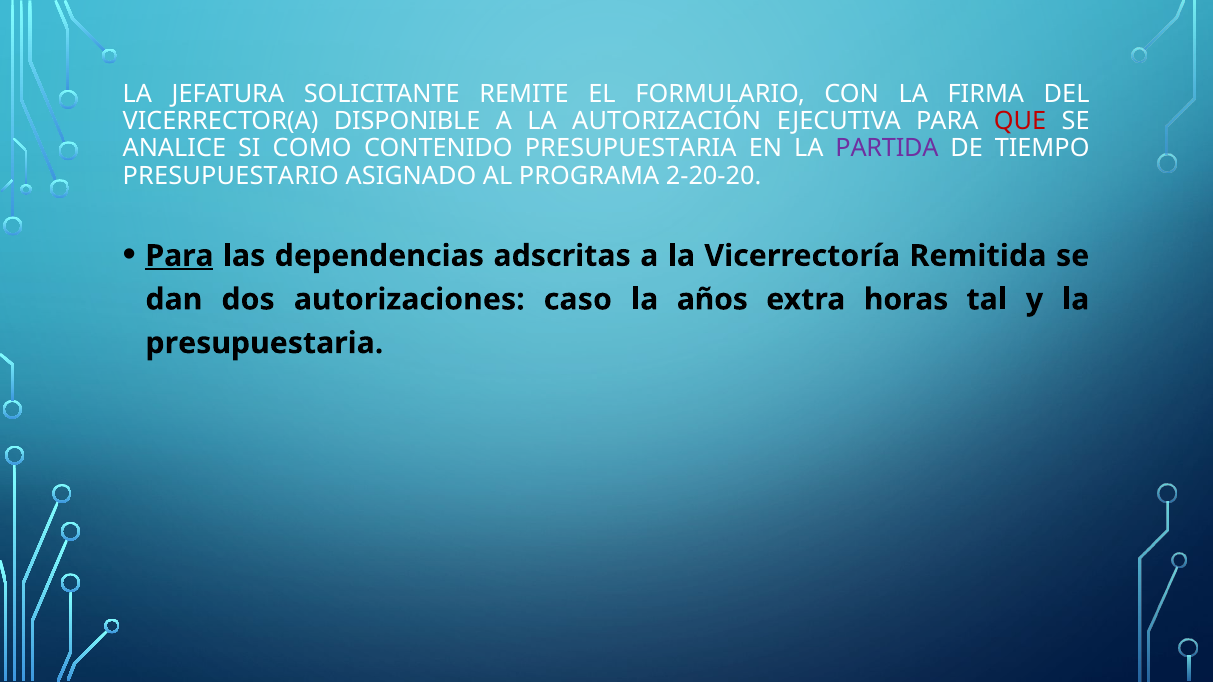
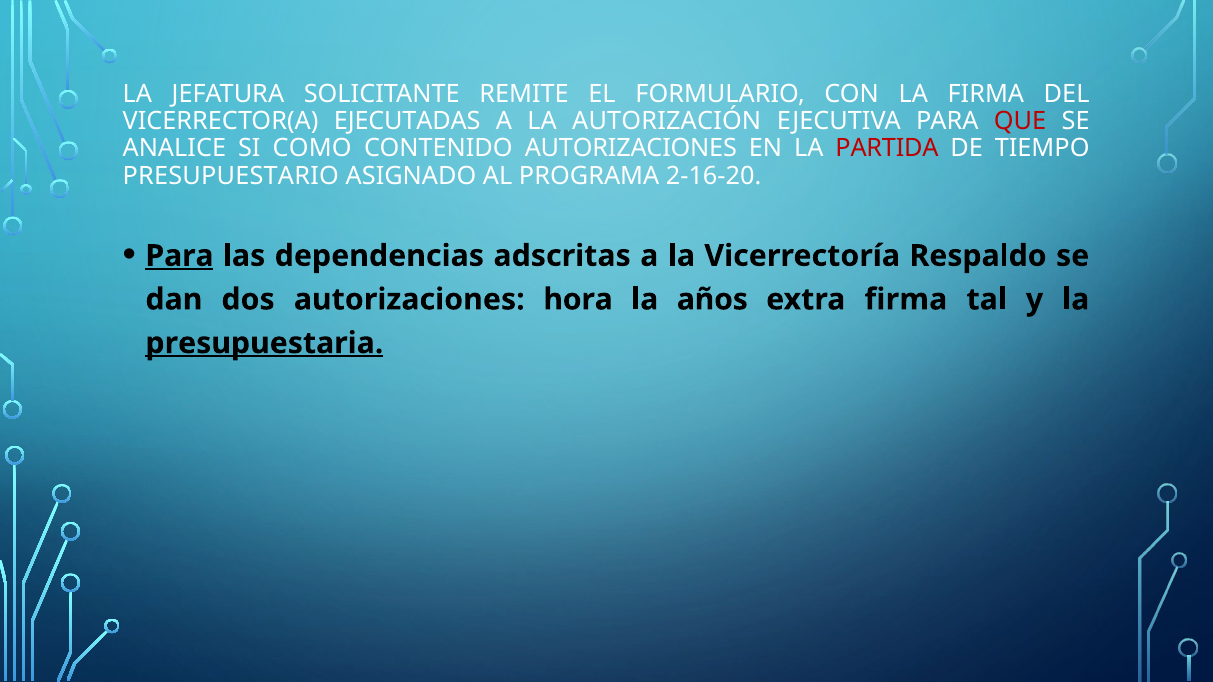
DISPONIBLE: DISPONIBLE -> EJECUTADAS (407, 121)
CONTENIDO PRESUPUESTARIA: PRESUPUESTARIA -> AUTORIZACIONES (631, 149)
PARTIDA colour: purple -> red (887, 149)
2-20-20: 2-20-20 -> 2-16-20 (714, 176)
Remitida: Remitida -> Respaldo (978, 256)
caso: caso -> hora (578, 300)
extra horas: horas -> firma (906, 300)
presupuestaria underline: none -> present (264, 343)
